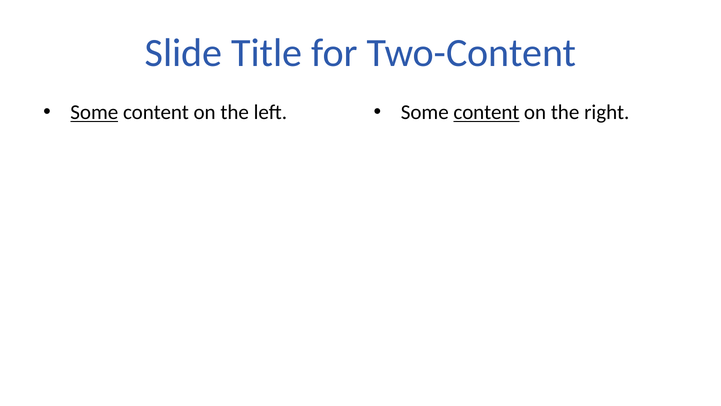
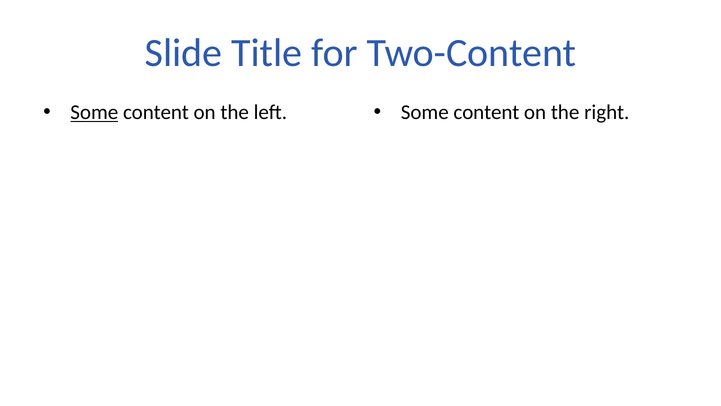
content underline: present -> none (486, 112)
